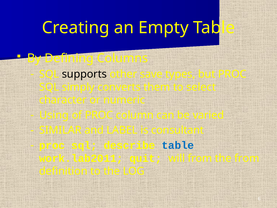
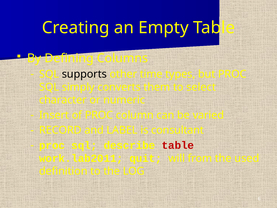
save: save -> time (151, 74)
Using: Using -> Insert (54, 115)
SIMILAR: SIMILAR -> RECORD (60, 130)
table colour: blue -> red (178, 145)
the from: from -> used (247, 158)
